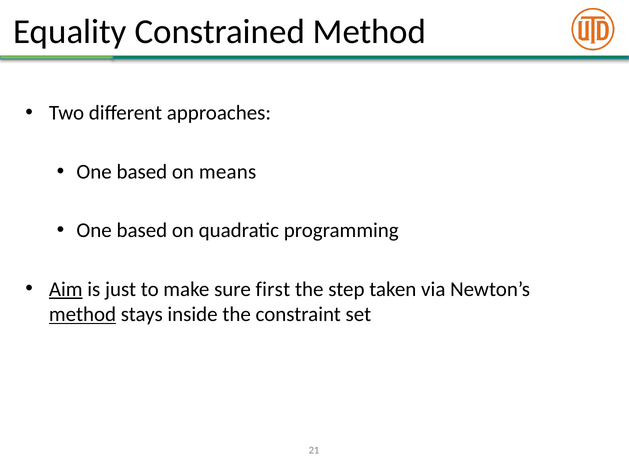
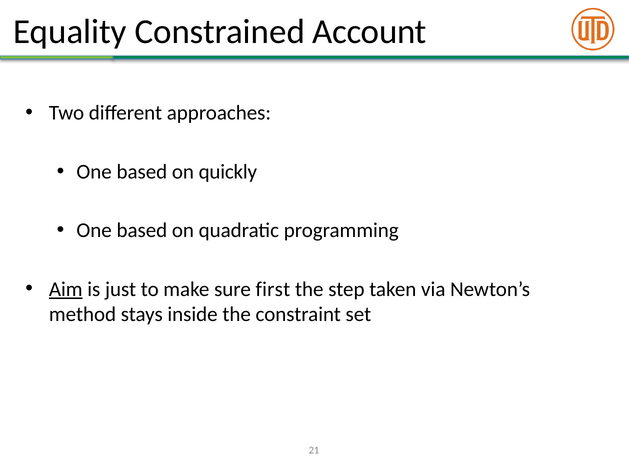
Constrained Method: Method -> Account (369, 31)
means: means -> quickly (228, 172)
method underline: present -> none (83, 314)
